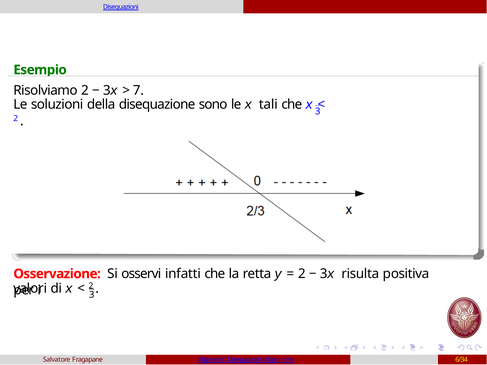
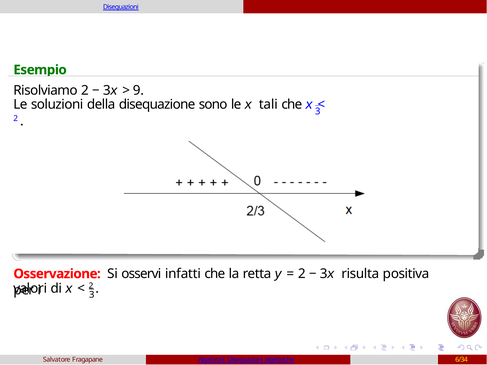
7: 7 -> 9 (138, 91)
